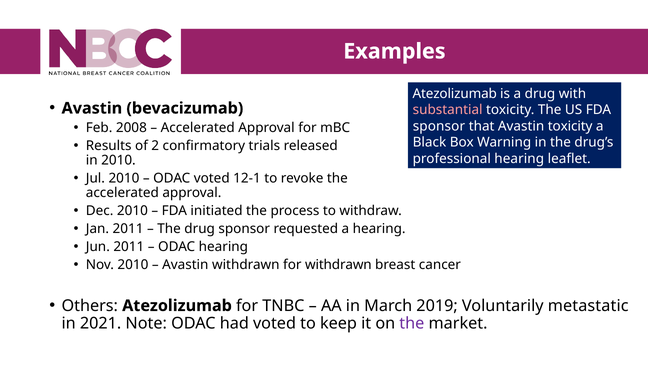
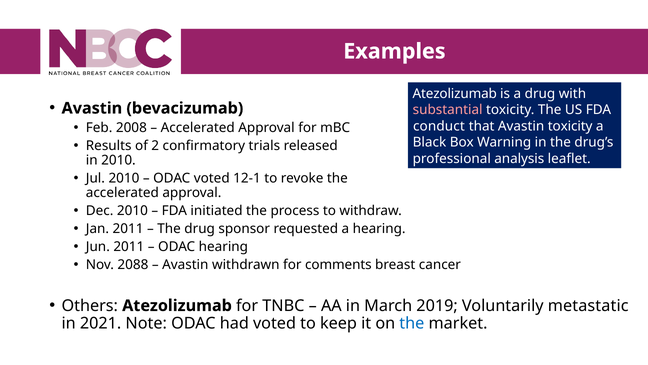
sponsor: sponsor -> conduct (439, 126)
professional hearing: hearing -> analysis (519, 158)
Nov 2010: 2010 -> 2088 (133, 265)
for withdrawn: withdrawn -> comments (338, 265)
the colour: purple -> blue (412, 323)
